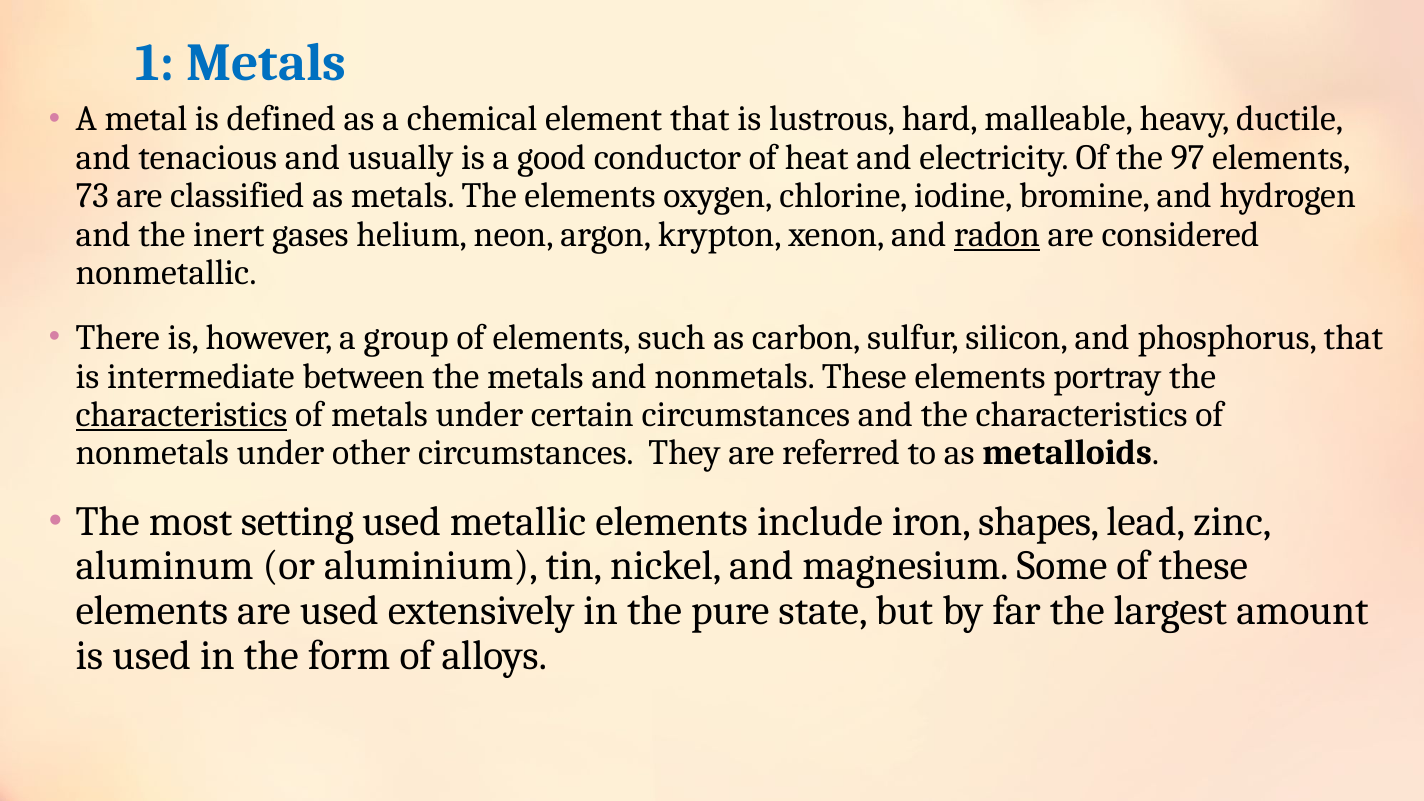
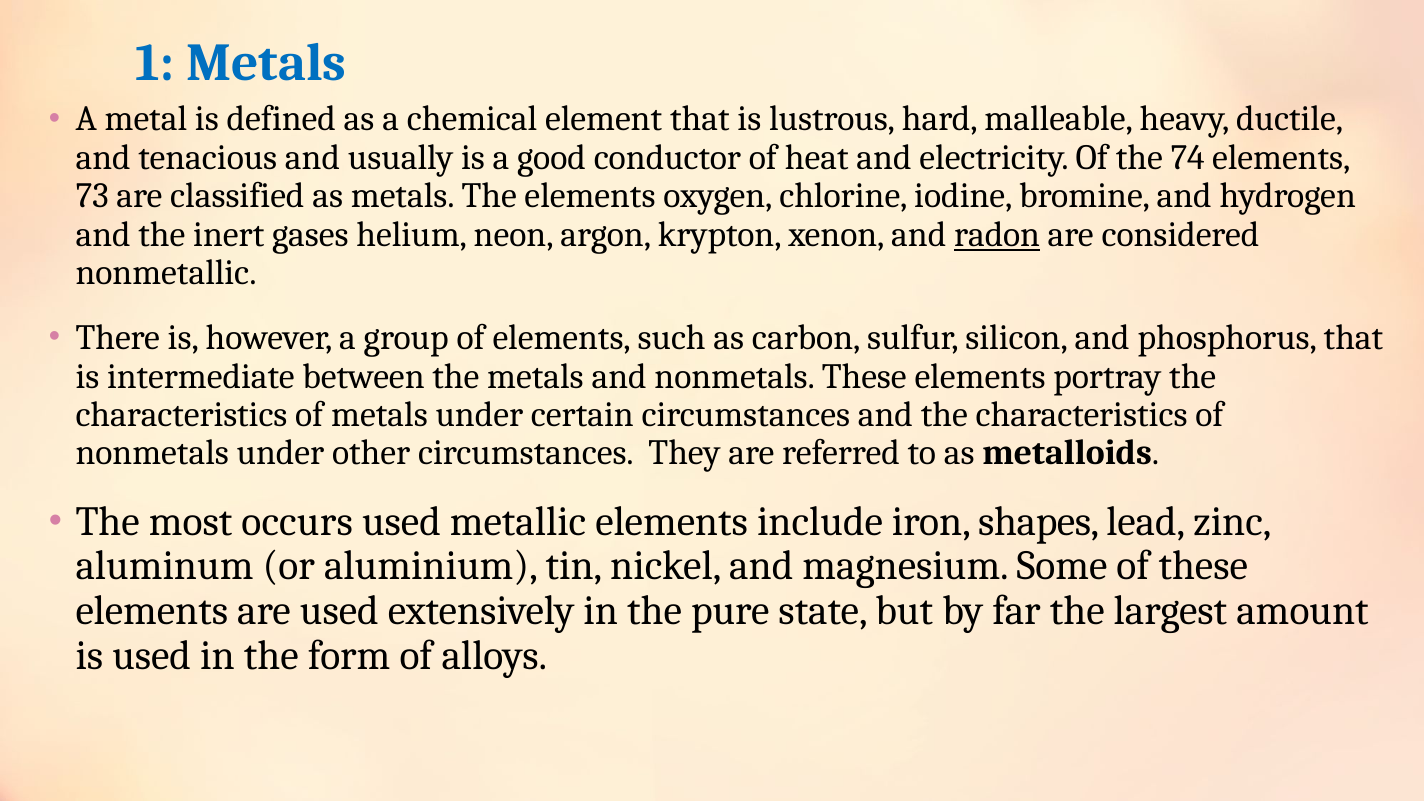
97: 97 -> 74 (1188, 157)
characteristics underline: present -> none (181, 415)
setting: setting -> occurs (297, 521)
